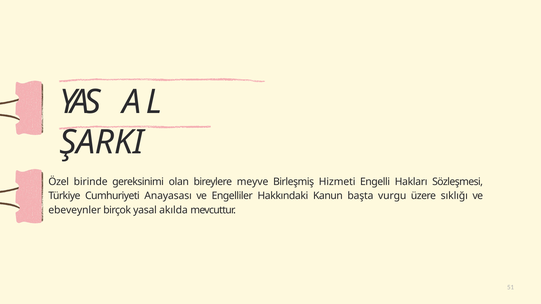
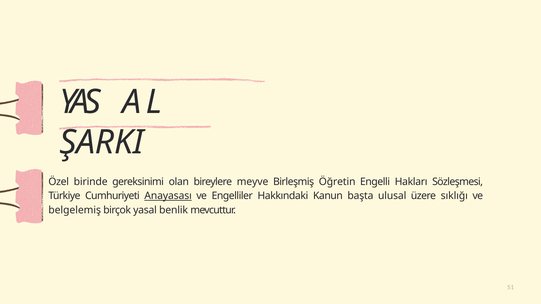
Hizmeti: Hizmeti -> Öğretin (337, 182)
Anayasası underline: none -> present (168, 196)
vurgu: vurgu -> ulusal (392, 196)
ebeveynler: ebeveynler -> belgelemiş (75, 210)
akılda: akılda -> benlik (174, 210)
